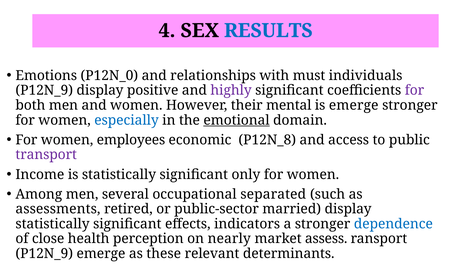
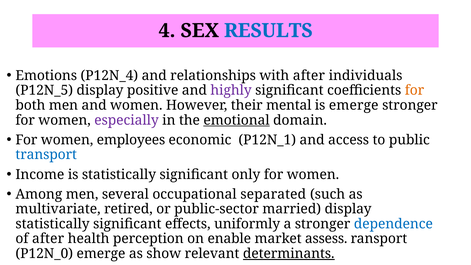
P12N_0: P12N_0 -> P12N_4 (109, 76)
with must: must -> after (309, 76)
P12N_9: P12N_9 -> P12N_5 (44, 90)
for colour: purple -> orange (414, 90)
especially colour: blue -> purple (126, 120)
P12N_8: P12N_8 -> P12N_1 (267, 140)
transport colour: purple -> blue (46, 155)
assessments: assessments -> multivariate (58, 209)
indicators: indicators -> uniformly (247, 224)
of close: close -> after (48, 239)
nearly: nearly -> enable (229, 239)
P12N_9: P12N_9 -> P12N_0 (44, 254)
these: these -> show (164, 254)
determinants underline: none -> present (289, 254)
